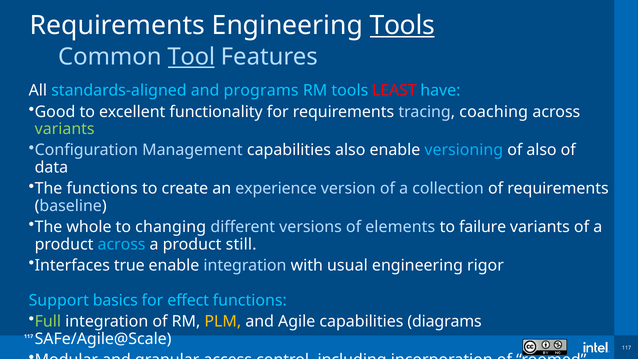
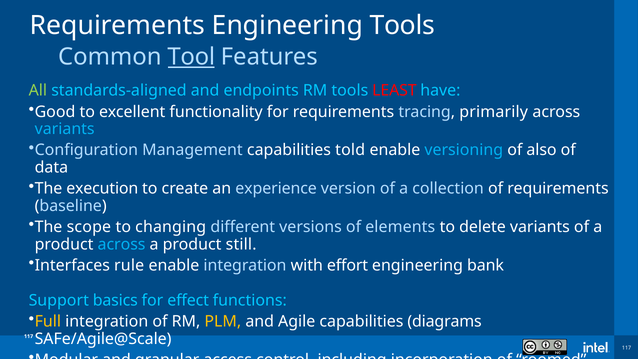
Tools underline: present -> none (402, 25)
All colour: white -> light green (38, 90)
programs: programs -> endpoints (261, 90)
coaching: coaching -> primarily (494, 112)
variants colour: light green -> light blue (65, 129)
capabilities also: also -> told (350, 150)
The functions: functions -> execution (102, 189)
whole: whole -> scope (89, 227)
failure: failure -> delete (483, 227)
true: true -> rule (129, 265)
usual: usual -> effort (348, 265)
rigor: rigor -> bank (486, 265)
Full colour: light green -> yellow (48, 321)
